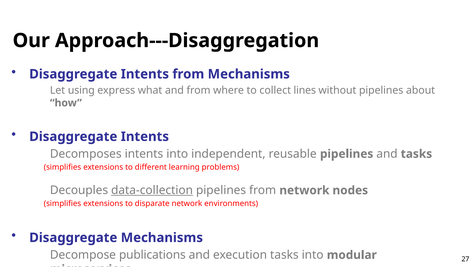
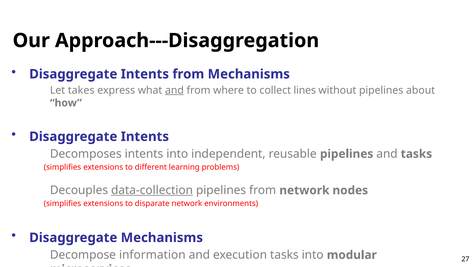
using: using -> takes (81, 90)
and underline: none -> present (174, 90)
publications: publications -> information (152, 255)
